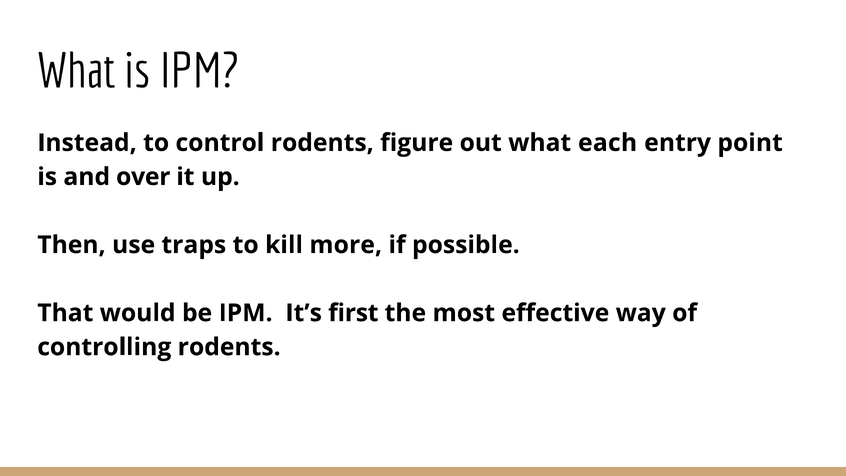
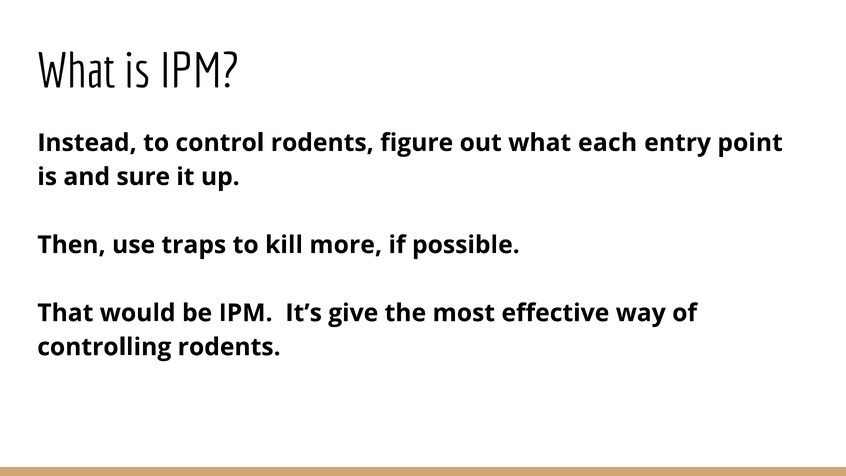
over: over -> sure (143, 177)
first: first -> give (353, 313)
